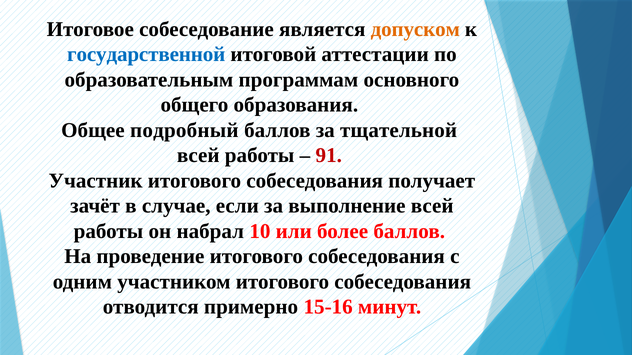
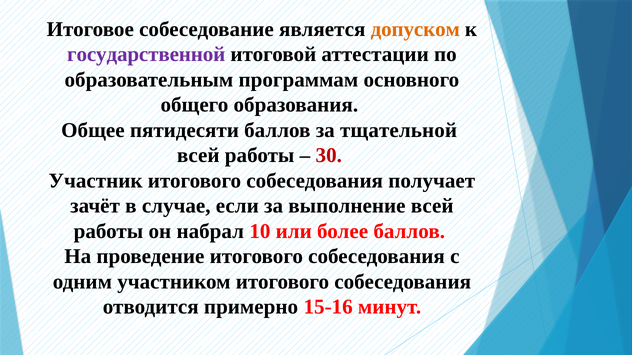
государственной colour: blue -> purple (146, 55)
подробный: подробный -> пятидесяти (184, 130)
91: 91 -> 30 (329, 156)
